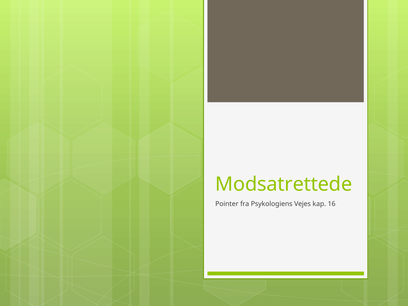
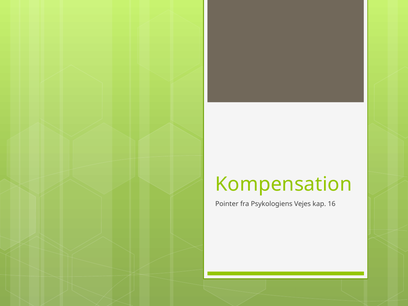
Modsatrettede: Modsatrettede -> Kompensation (284, 184)
